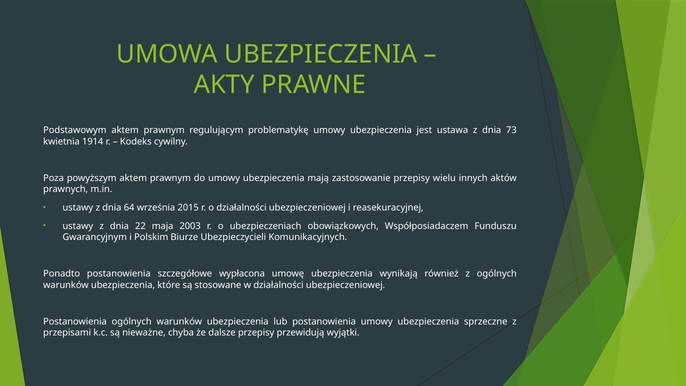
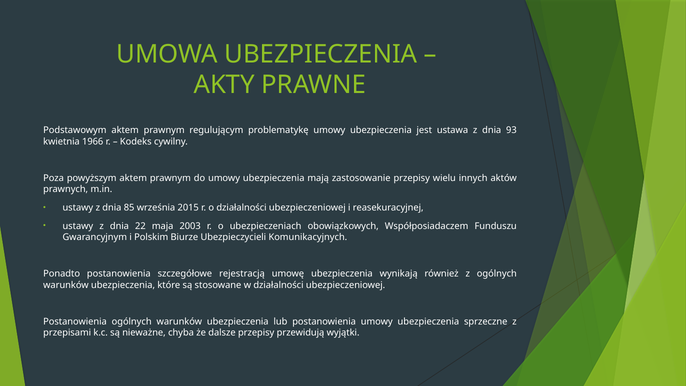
73: 73 -> 93 (511, 130)
1914: 1914 -> 1966 (93, 142)
64: 64 -> 85 (129, 208)
wypłacona: wypłacona -> rejestracją (242, 274)
